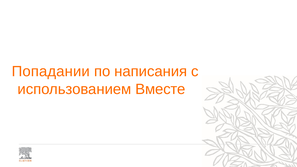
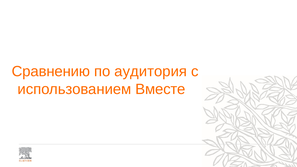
Попадании: Попадании -> Сравнению (51, 72)
написания: написания -> аудитория (151, 72)
